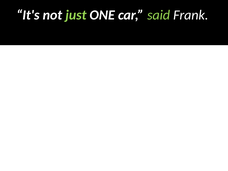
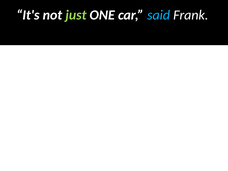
said colour: light green -> light blue (159, 15)
